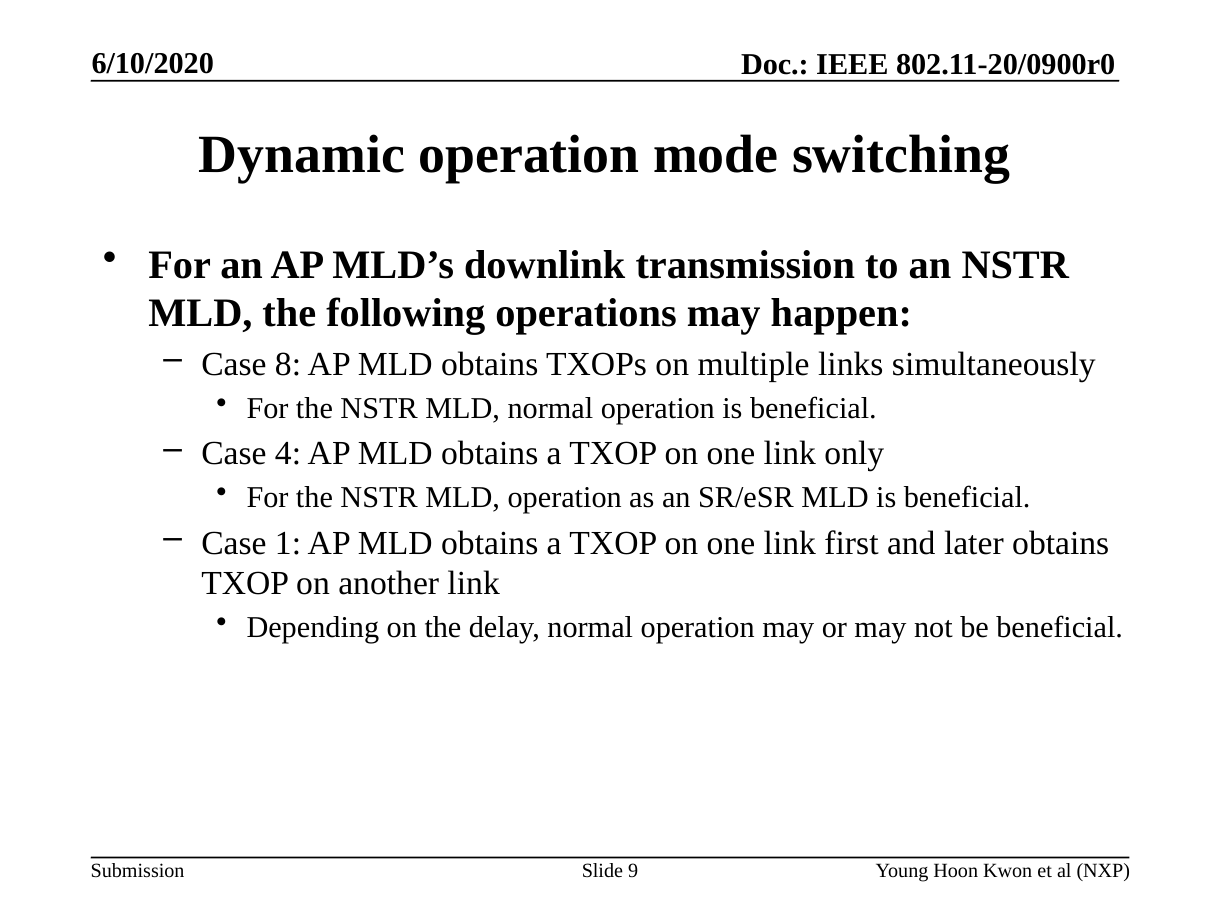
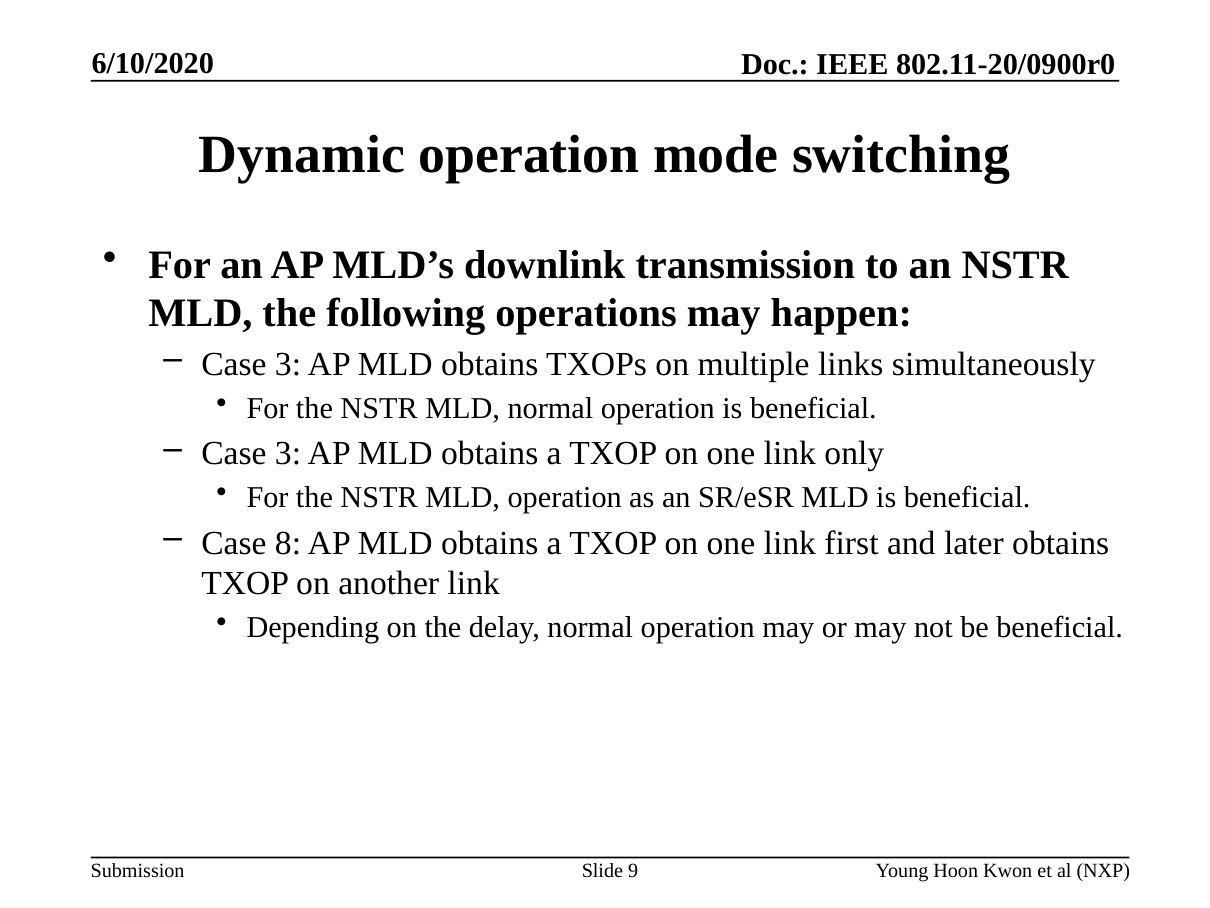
8: 8 -> 3 (288, 364)
4: 4 -> 3 (288, 453)
1: 1 -> 8 (288, 543)
